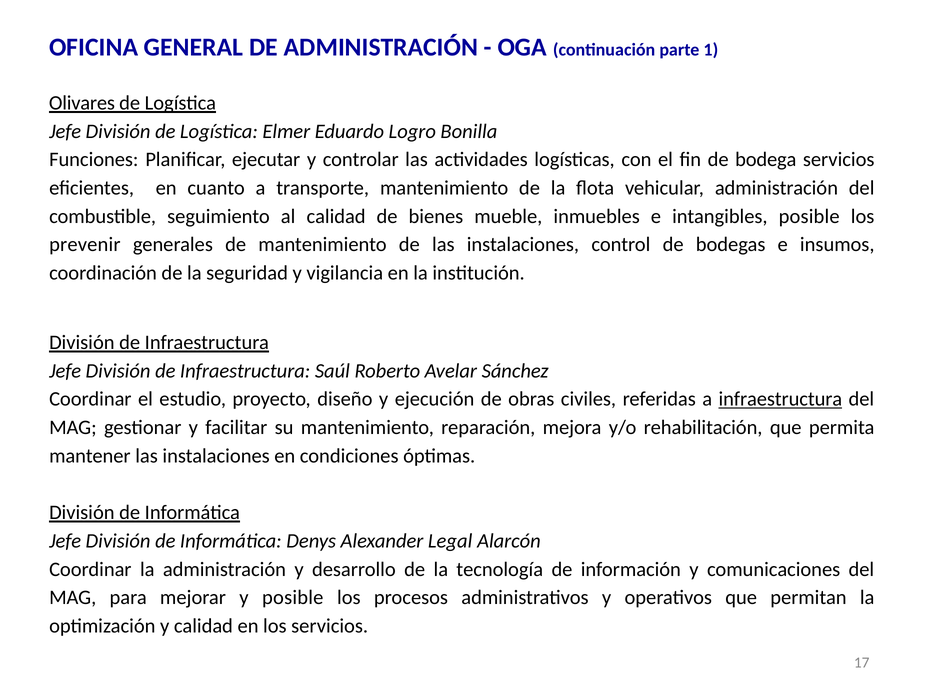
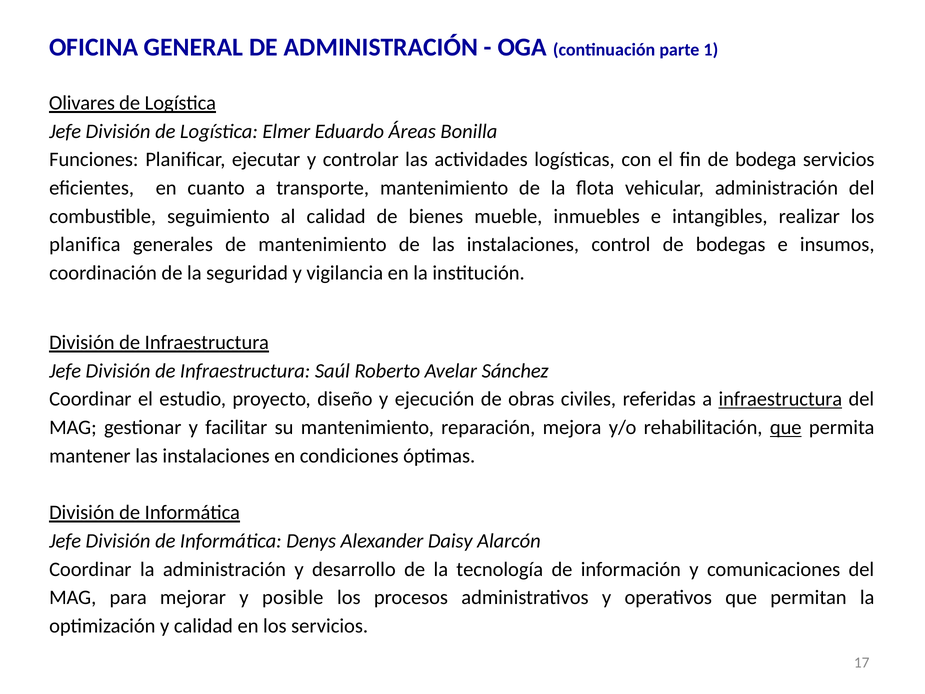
Logro: Logro -> Áreas (412, 131)
intangibles posible: posible -> realizar (809, 216)
prevenir: prevenir -> planifica (85, 245)
que underline: none -> present (786, 427)
Legal: Legal -> Daisy (450, 541)
